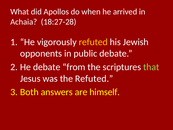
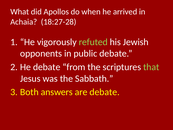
refuted colour: yellow -> light green (93, 42)
the Refuted: Refuted -> Sabbath (94, 78)
are himself: himself -> debate (105, 92)
